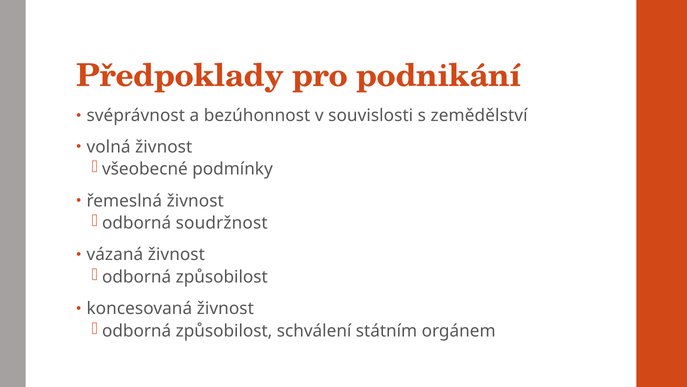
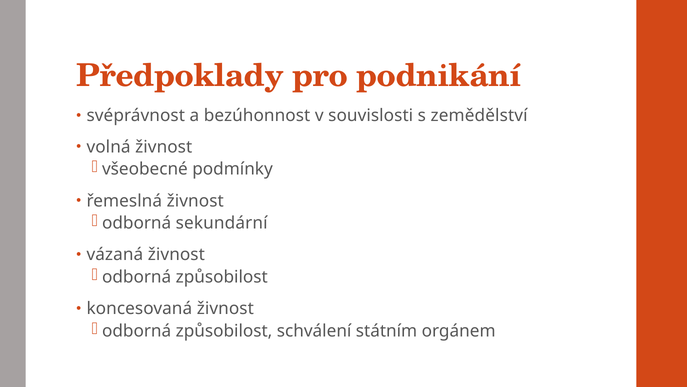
soudržnost: soudržnost -> sekundární (222, 223)
